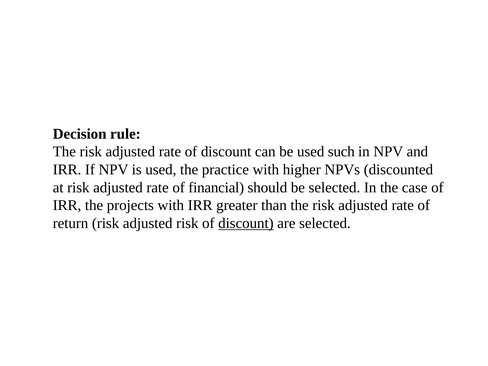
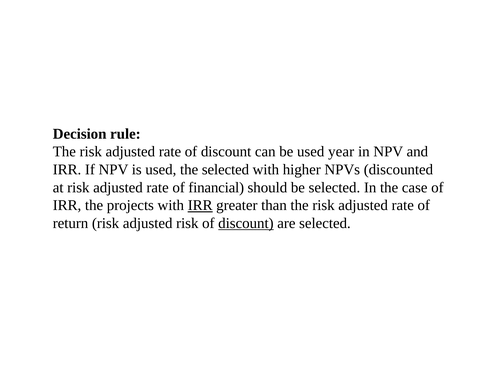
such: such -> year (341, 152)
the practice: practice -> selected (225, 170)
IRR underline: none -> present (200, 205)
